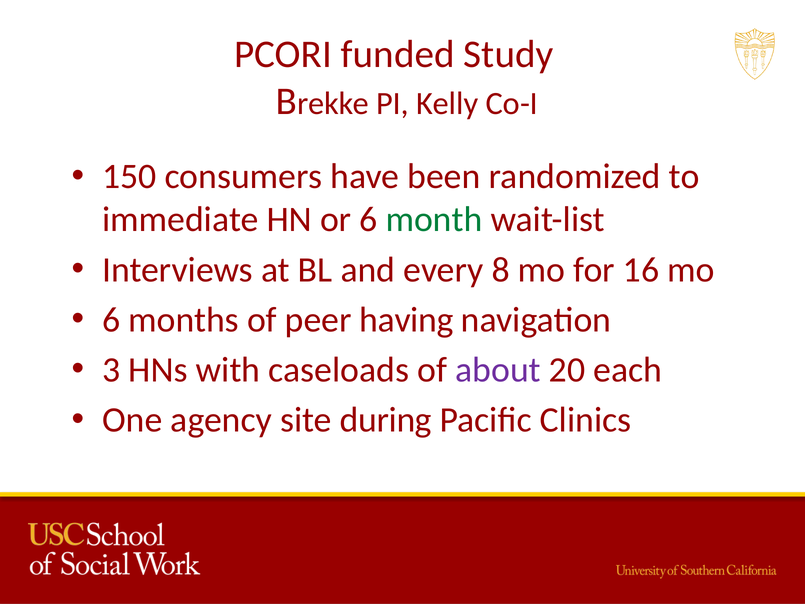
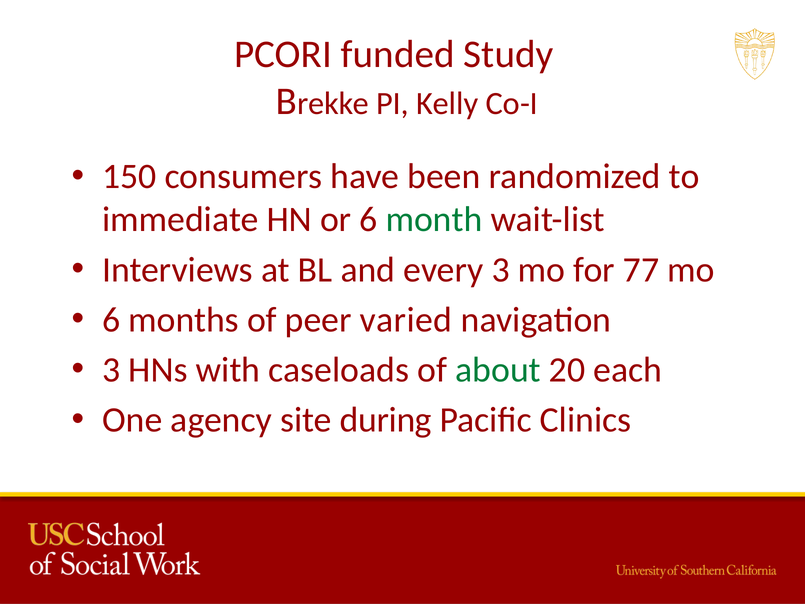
every 8: 8 -> 3 (501, 270)
16: 16 -> 77 (641, 270)
having: having -> varied (406, 320)
about colour: purple -> green (498, 370)
